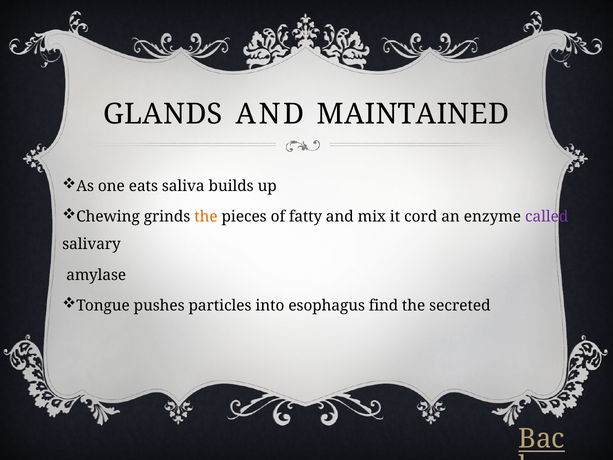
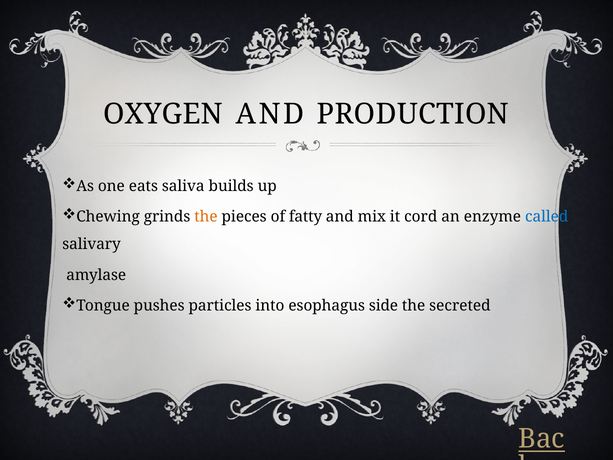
GLANDS: GLANDS -> OXYGEN (163, 114)
MAINTAINED: MAINTAINED -> PRODUCTION (413, 114)
called colour: purple -> blue (547, 217)
find: find -> side (383, 306)
